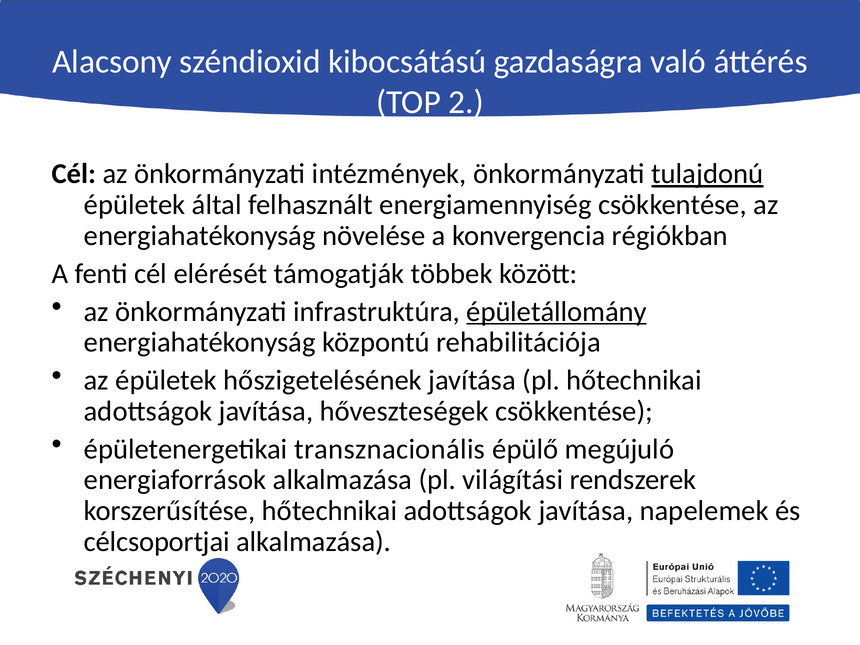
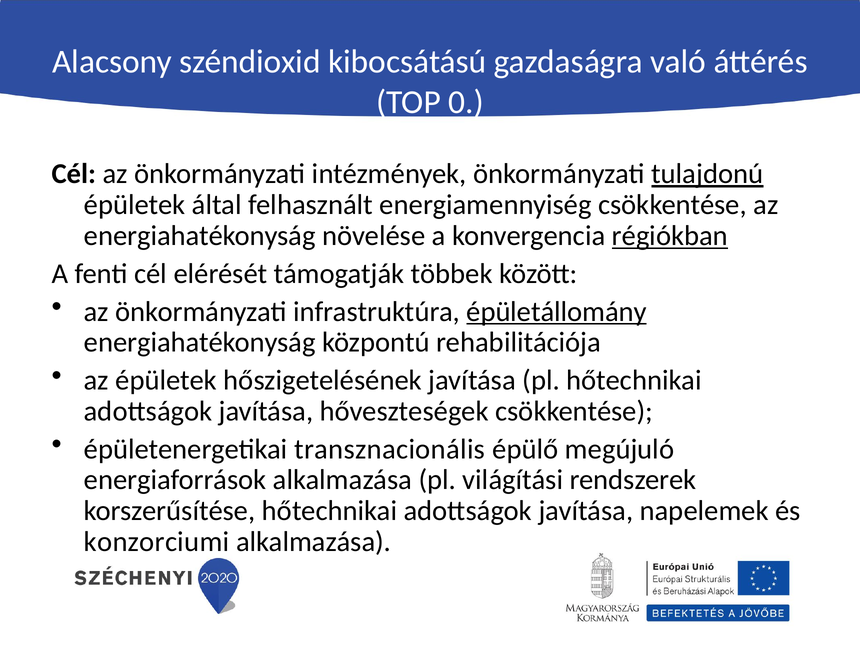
2: 2 -> 0 (466, 102)
régiókban underline: none -> present (670, 236)
célcsoportjai: célcsoportjai -> konzorciumi (157, 542)
